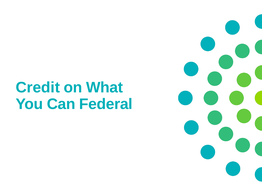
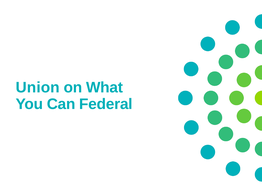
Credit: Credit -> Union (38, 88)
